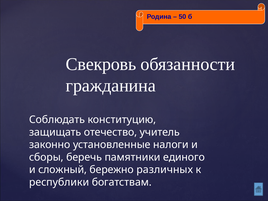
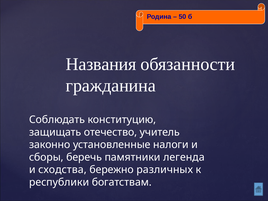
Свекровь: Свекровь -> Названия (101, 64)
единого: единого -> легенда (184, 157)
сложный: сложный -> сходства (62, 170)
